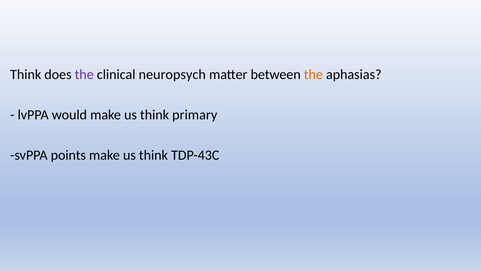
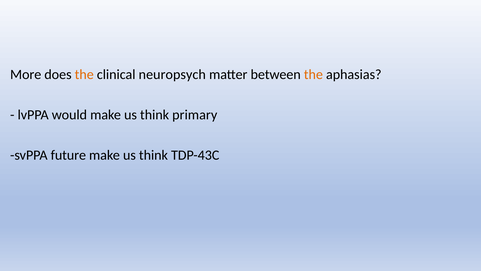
Think: Think -> More (26, 74)
the colour: purple -> orange (84, 74)
points: points -> future (68, 155)
